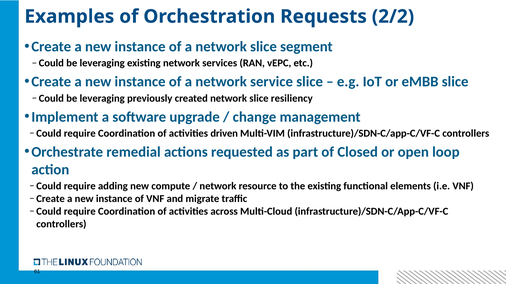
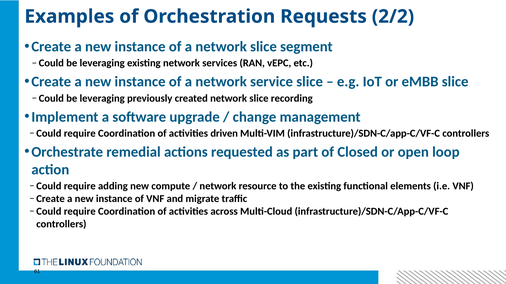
resiliency: resiliency -> recording (292, 98)
